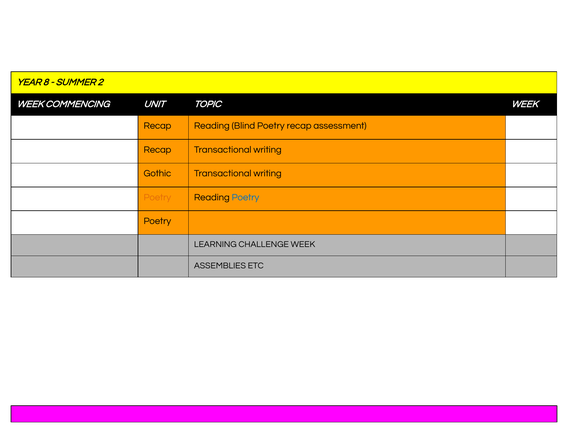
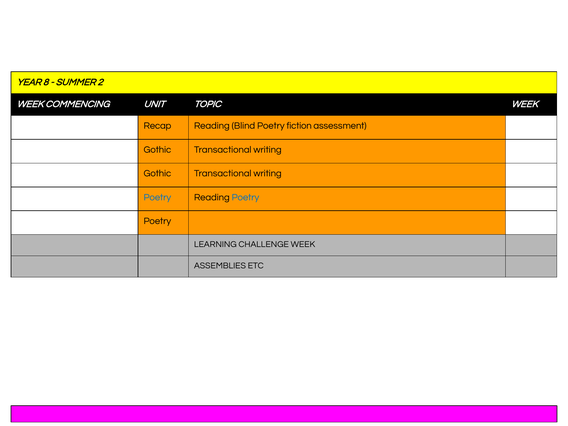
Poetry recap: recap -> fiction (299, 126)
Recap: Recap -> Gothic (157, 150)
Poetry colour: orange -> blue (157, 197)
